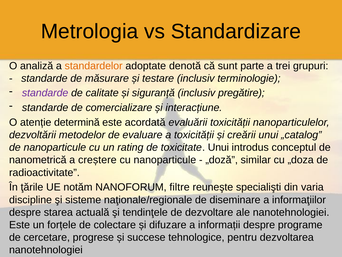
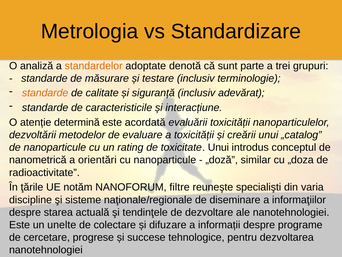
standarde colour: purple -> orange (45, 93)
pregătire: pregătire -> adevărat (241, 93)
comercializare: comercializare -> caracteristicile (119, 107)
creștere: creștere -> orientări (97, 160)
forțele: forțele -> unelte (62, 224)
